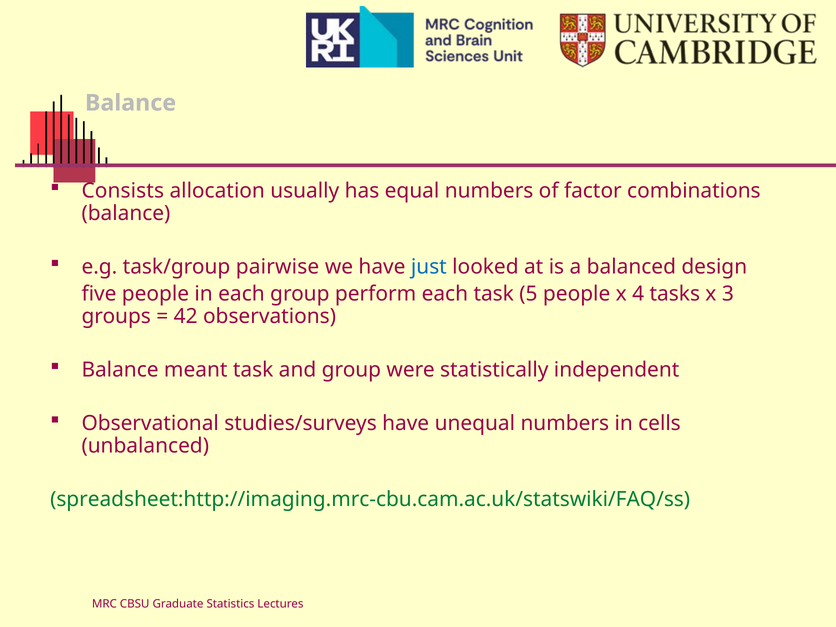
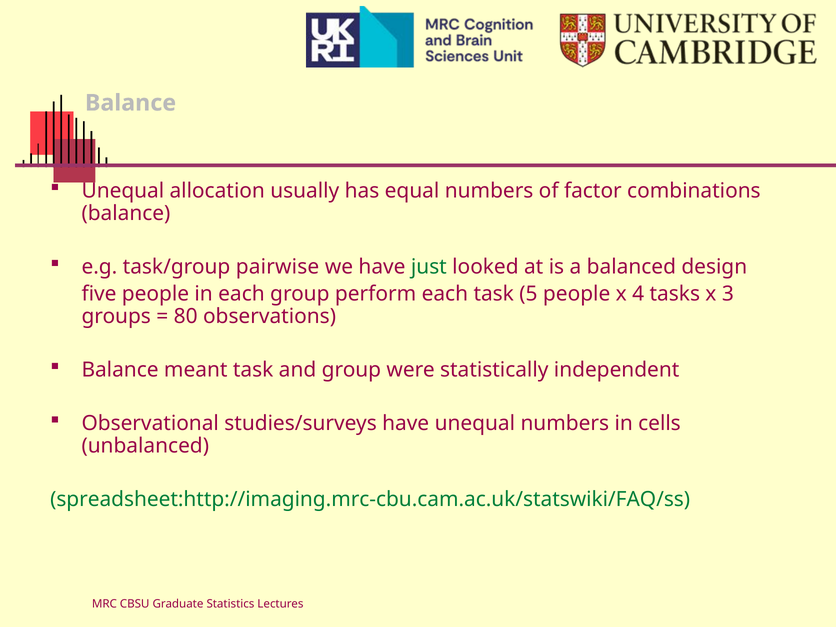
Consists: Consists -> Unequal (123, 191)
just colour: blue -> green (429, 267)
42: 42 -> 80 (186, 316)
